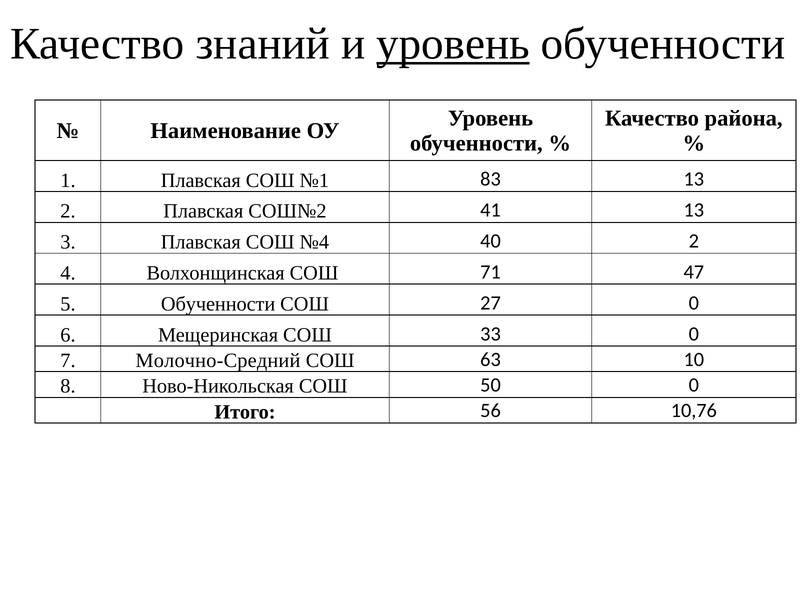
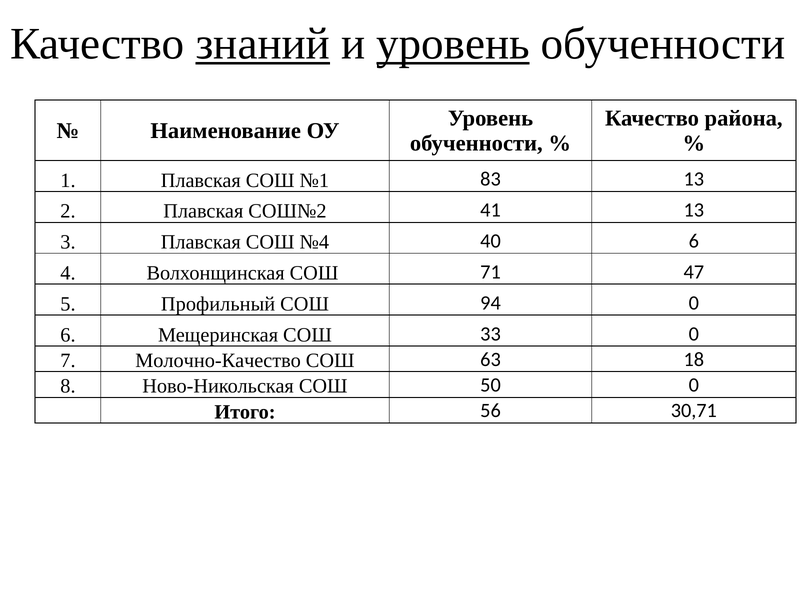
знаний underline: none -> present (263, 44)
40 2: 2 -> 6 (694, 241)
5 Обученности: Обученности -> Профильный (218, 304)
27: 27 -> 94 (491, 303)
Молочно-Средний: Молочно-Средний -> Молочно-Качество (218, 361)
10: 10 -> 18 (694, 360)
10,76: 10,76 -> 30,71 (694, 411)
